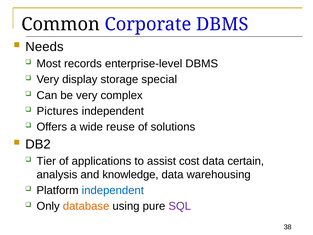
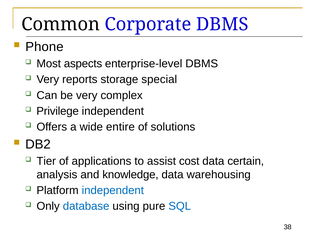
Needs: Needs -> Phone (44, 47)
records: records -> aspects (83, 64)
display: display -> reports (80, 79)
Pictures: Pictures -> Privilege (58, 111)
reuse: reuse -> entire (120, 127)
database colour: orange -> blue (86, 206)
SQL colour: purple -> blue (180, 206)
